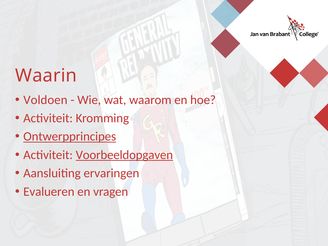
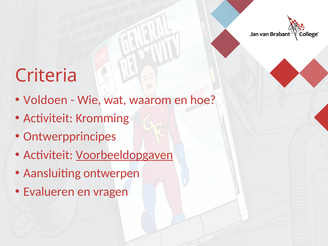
Waarin: Waarin -> Criteria (46, 76)
Ontwerpprincipes underline: present -> none (70, 137)
ervaringen: ervaringen -> ontwerpen (111, 173)
